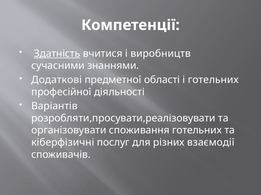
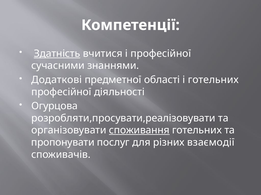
і виробництв: виробництв -> професійної (161, 54)
Варіантів: Варіантів -> Огурцова (54, 106)
споживання underline: none -> present (139, 131)
кіберфізичні: кіберфізичні -> пропонувати (63, 143)
